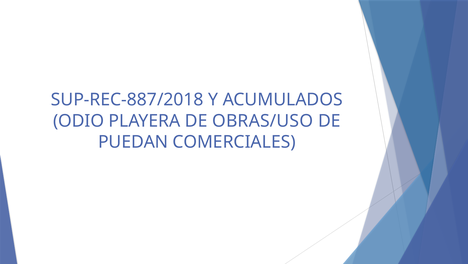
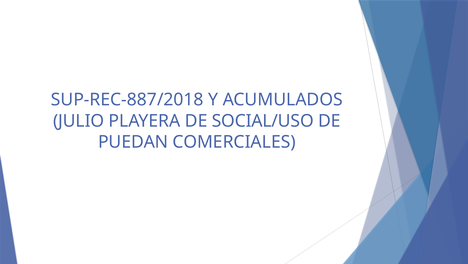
ODIO: ODIO -> JULIO (79, 121)
OBRAS/USO: OBRAS/USO -> SOCIAL/USO (263, 121)
